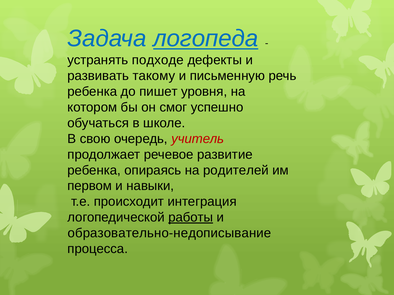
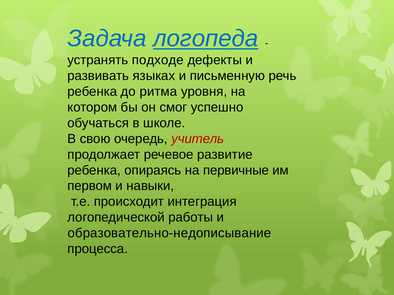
такому: такому -> языках (154, 76)
пишет: пишет -> ритма (158, 92)
родителей: родителей -> первичные (236, 170)
работы underline: present -> none (191, 218)
